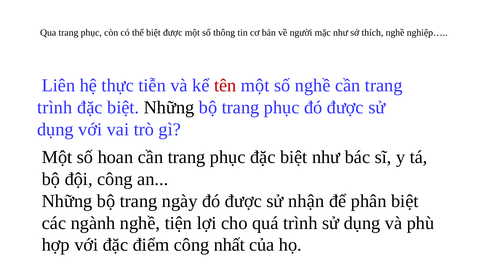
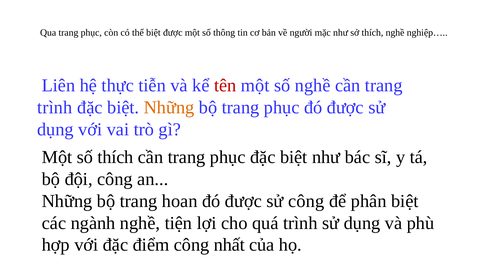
Những colour: black -> orange (169, 108)
số hoan: hoan -> thích (116, 158)
ngày: ngày -> hoan (180, 201)
sử nhận: nhận -> công (306, 201)
